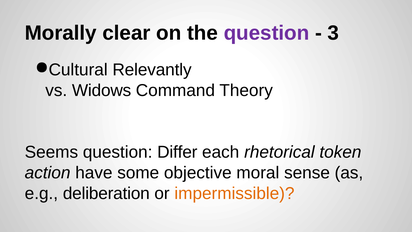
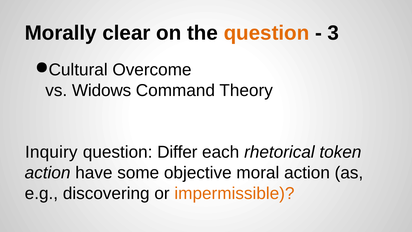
question colour: purple -> orange (267, 33)
Relevantly: Relevantly -> Overcome (152, 70)
Seems: Seems -> Inquiry (51, 152)
moral sense: sense -> action (307, 173)
deliberation: deliberation -> discovering (106, 193)
